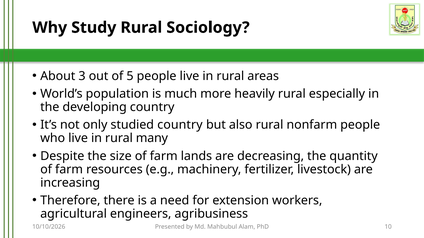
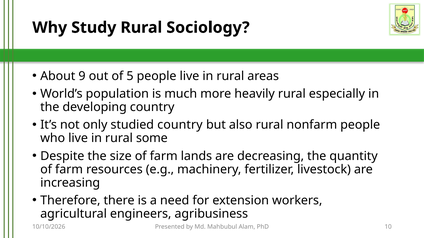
3: 3 -> 9 (82, 76)
many: many -> some (152, 138)
